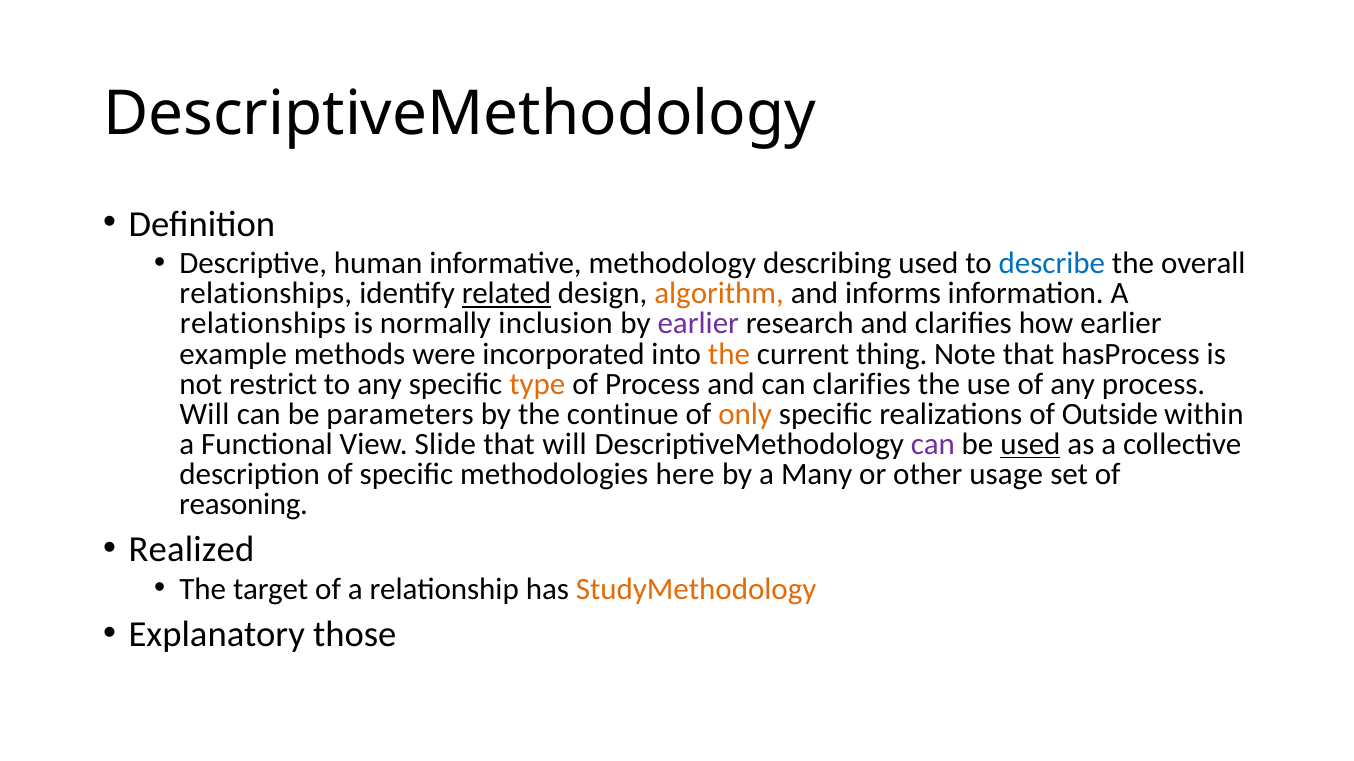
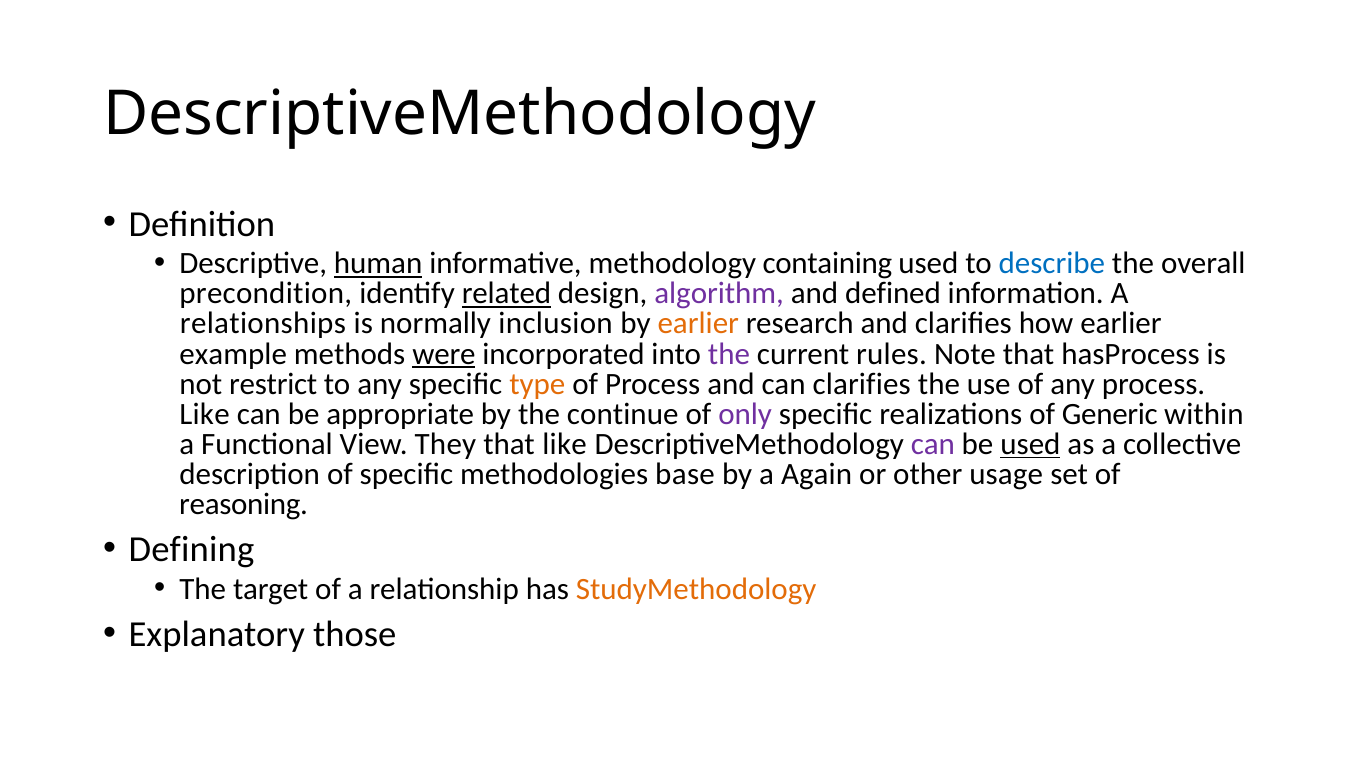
human underline: none -> present (378, 264)
describing: describing -> containing (827, 264)
relationships: relationships -> precondition (266, 294)
algorithm colour: orange -> purple (719, 294)
informs: informs -> defined (893, 294)
earlier colour: purple -> orange (698, 324)
were underline: none -> present (444, 354)
the colour: orange -> purple (729, 354)
thing: thing -> rules (892, 354)
Will: Will -> Like (205, 414)
parameters: parameters -> appropriate (400, 414)
only colour: orange -> purple (745, 414)
Outside: Outside -> Generic (1110, 414)
Slide: Slide -> They (445, 444)
that will: will -> like (565, 444)
here: here -> base (685, 475)
Many: Many -> Again (817, 475)
Realized: Realized -> Defining (191, 550)
